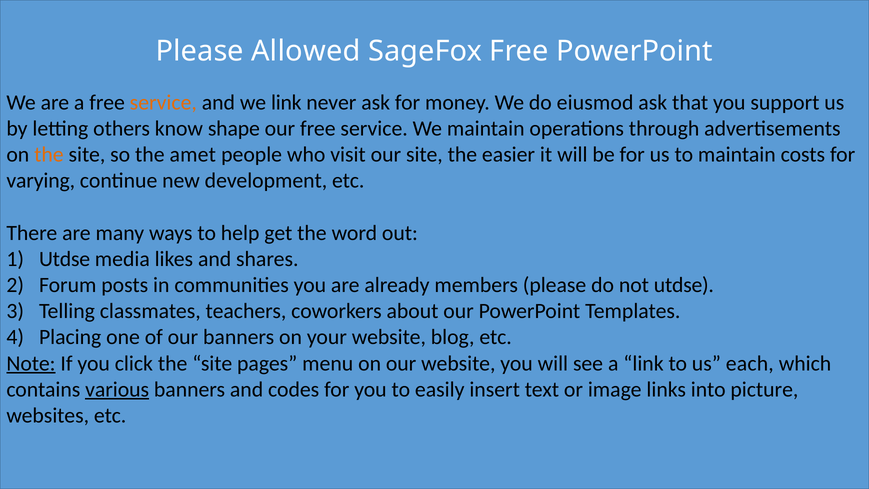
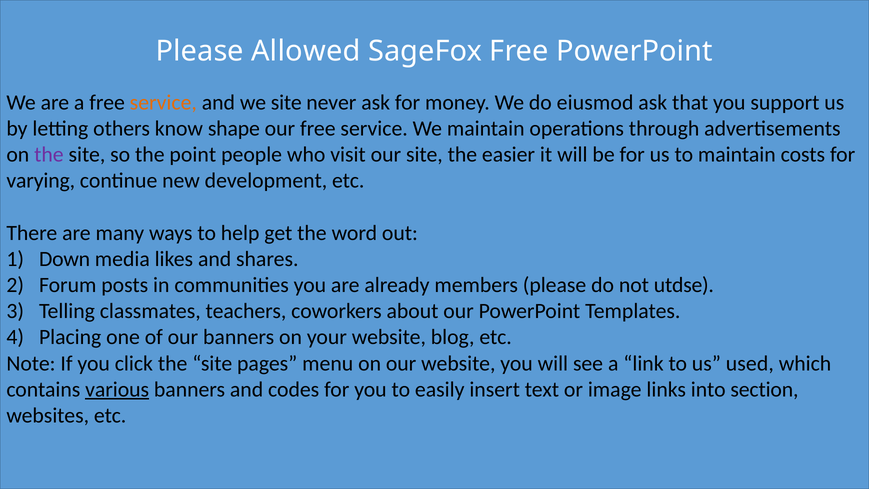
we link: link -> site (286, 103)
the colour: orange -> purple (49, 155)
amet: amet -> point (193, 155)
Utdse: Utdse -> Down (65, 259)
Note underline: present -> none (31, 363)
each: each -> used (750, 363)
picture: picture -> section (764, 389)
